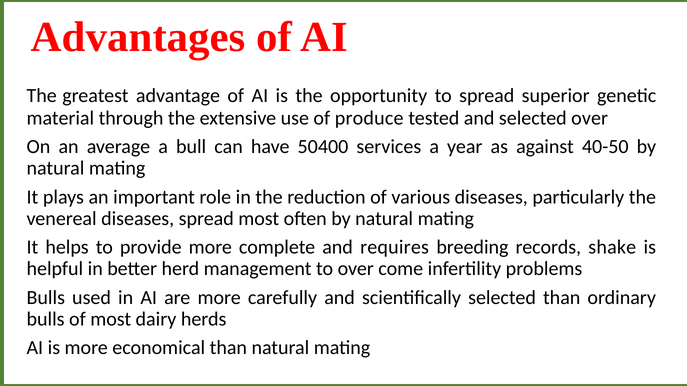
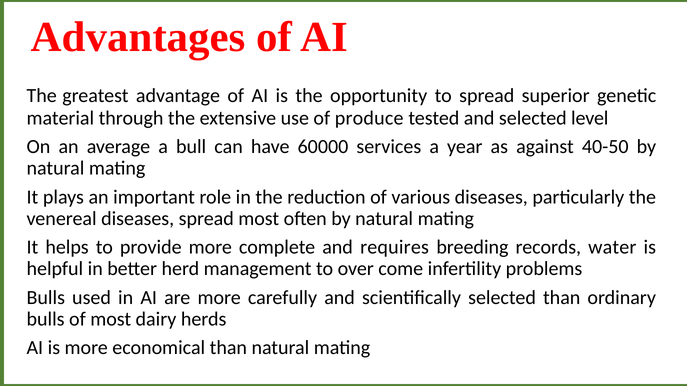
selected over: over -> level (590, 118)
50400: 50400 -> 60000 (323, 147)
shake: shake -> water (612, 248)
